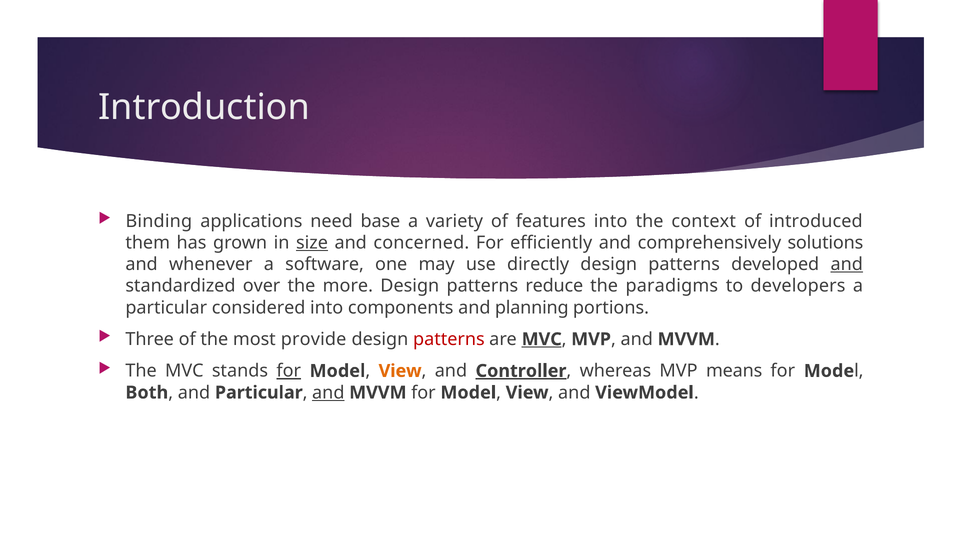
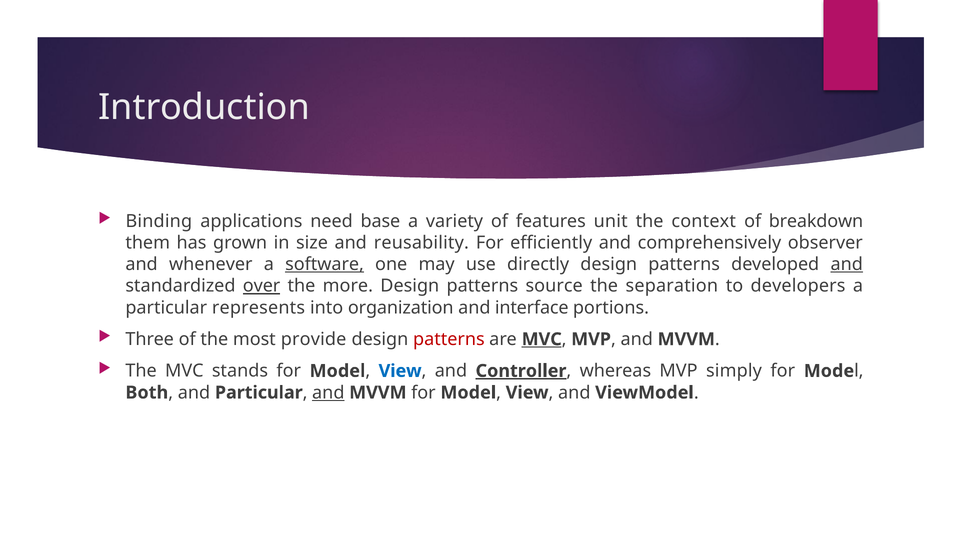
features into: into -> unit (611, 221)
introduced: introduced -> breakdown (816, 221)
size underline: present -> none (312, 243)
concerned: concerned -> reusability (421, 243)
solutions: solutions -> observer (825, 243)
software underline: none -> present (325, 264)
over underline: none -> present (262, 286)
reduce: reduce -> source (554, 286)
paradigms: paradigms -> separation (672, 286)
considered: considered -> represents (259, 308)
components: components -> organization (401, 308)
planning: planning -> interface (532, 308)
for underline: present -> none (289, 371)
View colour: orange -> blue (400, 371)
means: means -> simply (734, 371)
